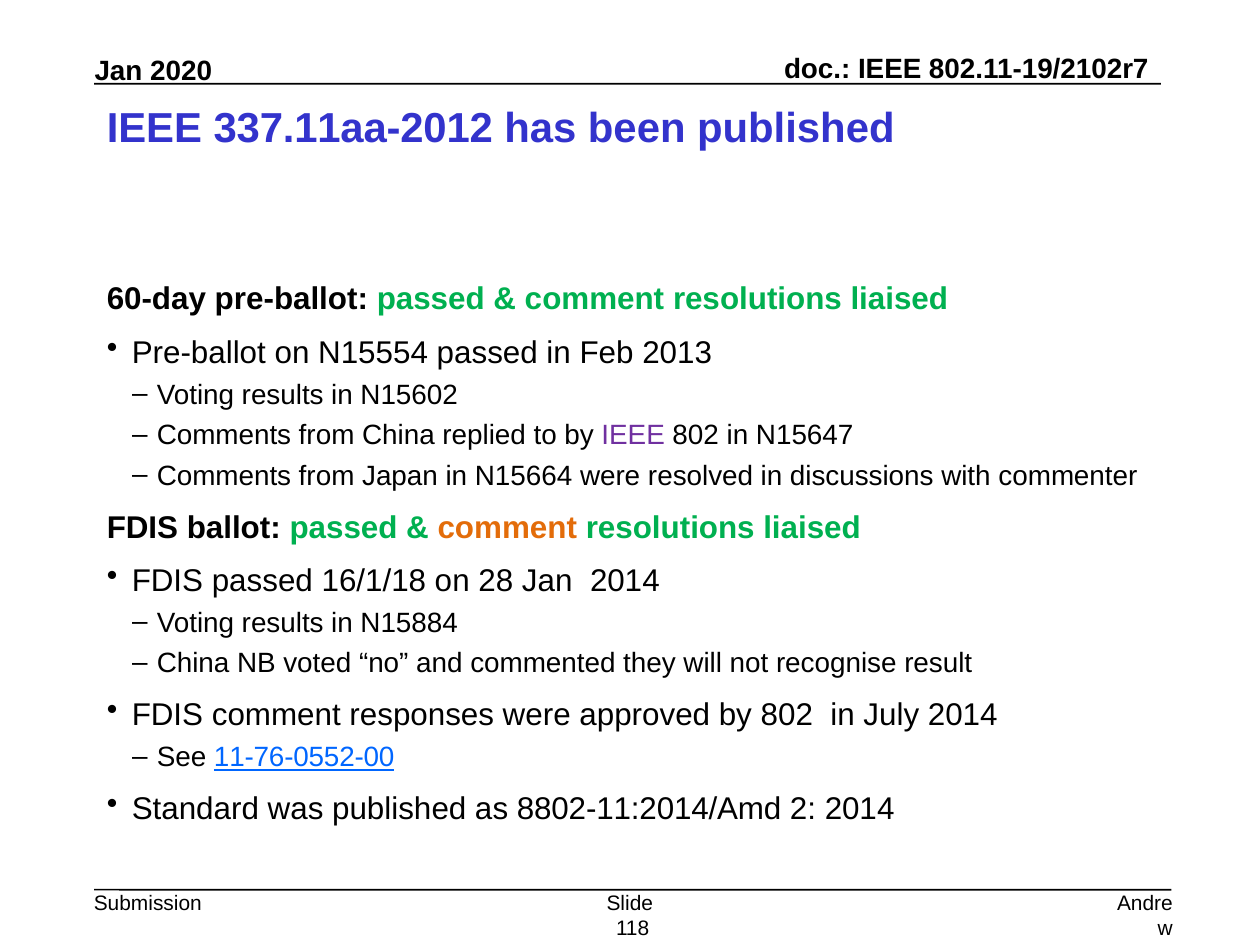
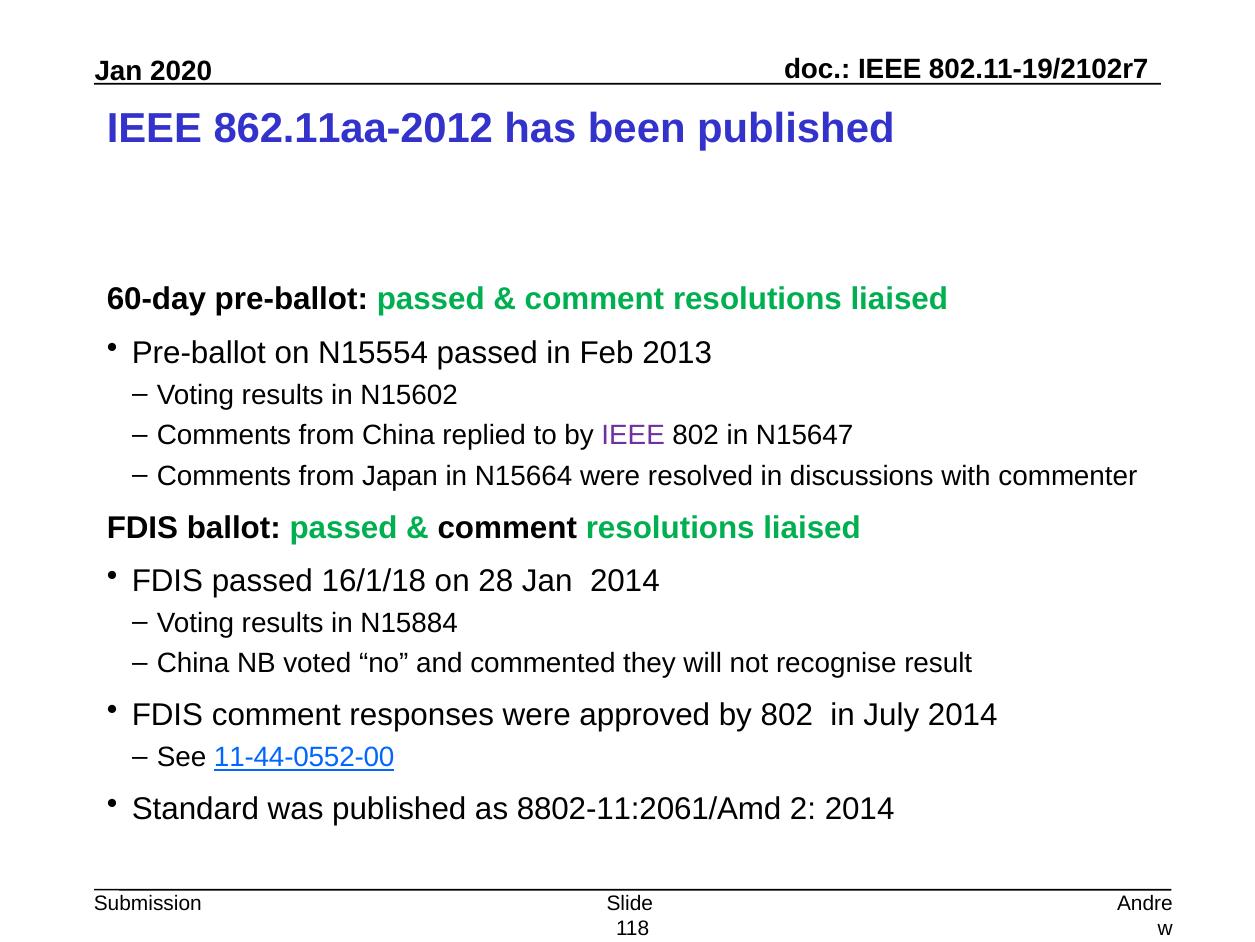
337.11aa-2012: 337.11aa-2012 -> 862.11aa-2012 (353, 128)
comment colour: orange -> black (507, 527)
11-76-0552-00: 11-76-0552-00 -> 11-44-0552-00 (304, 757)
8802-11:2014/Amd: 8802-11:2014/Amd -> 8802-11:2061/Amd (649, 809)
